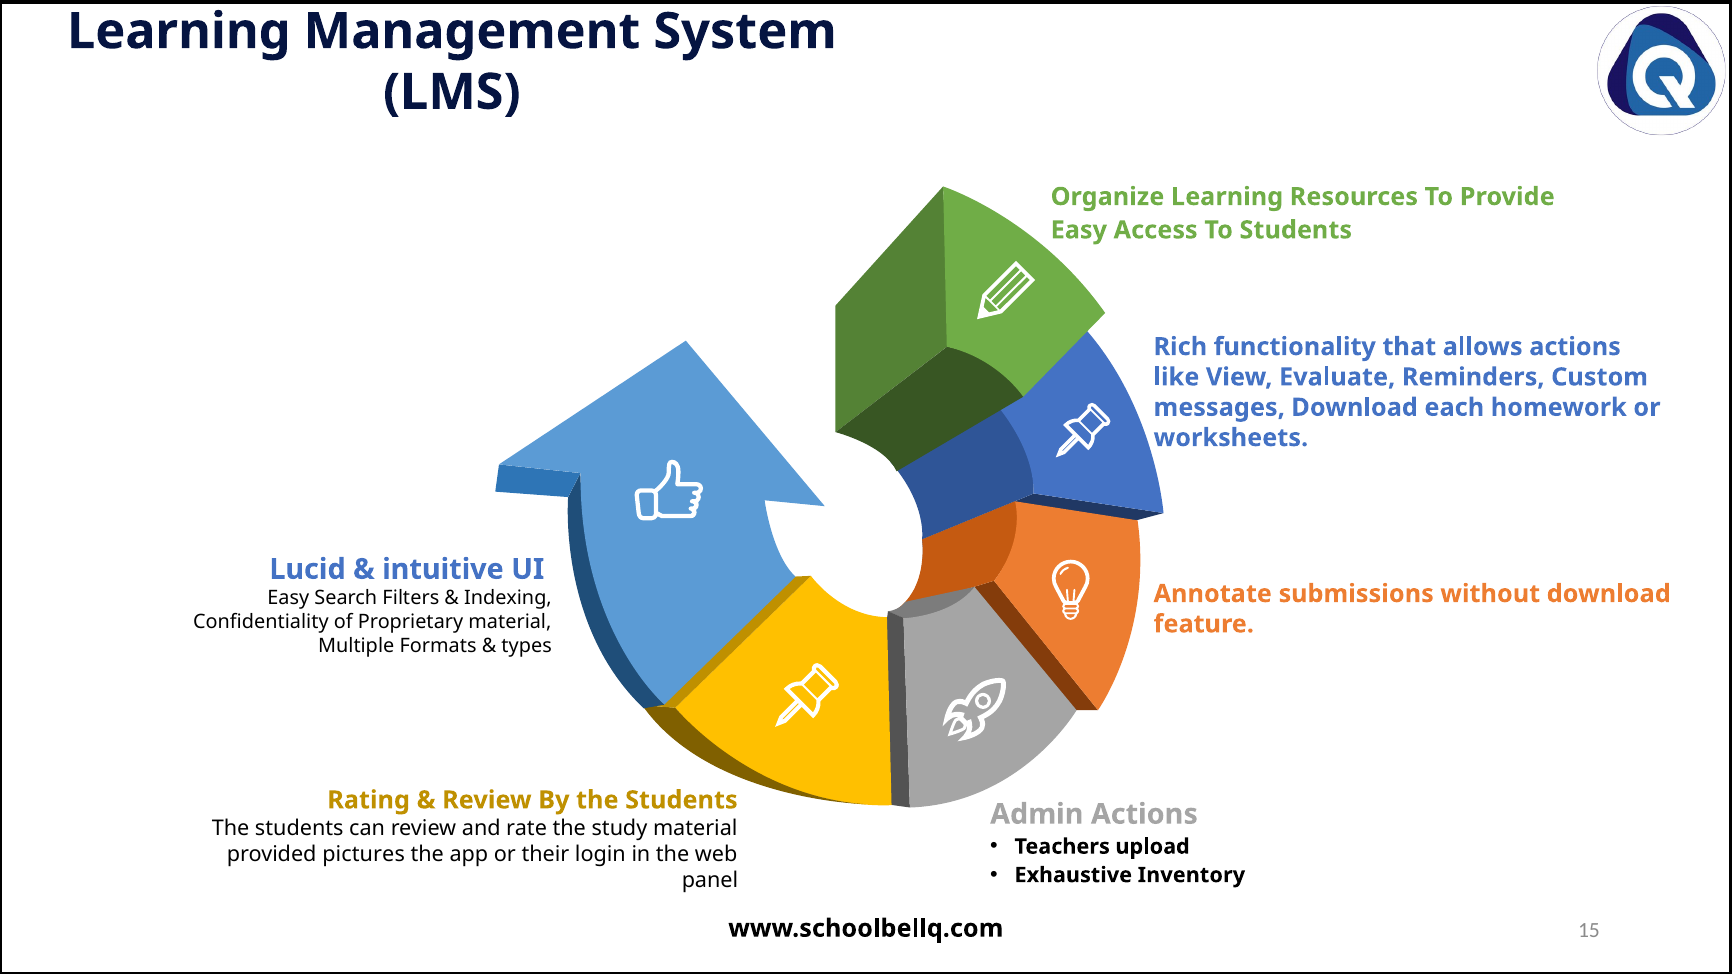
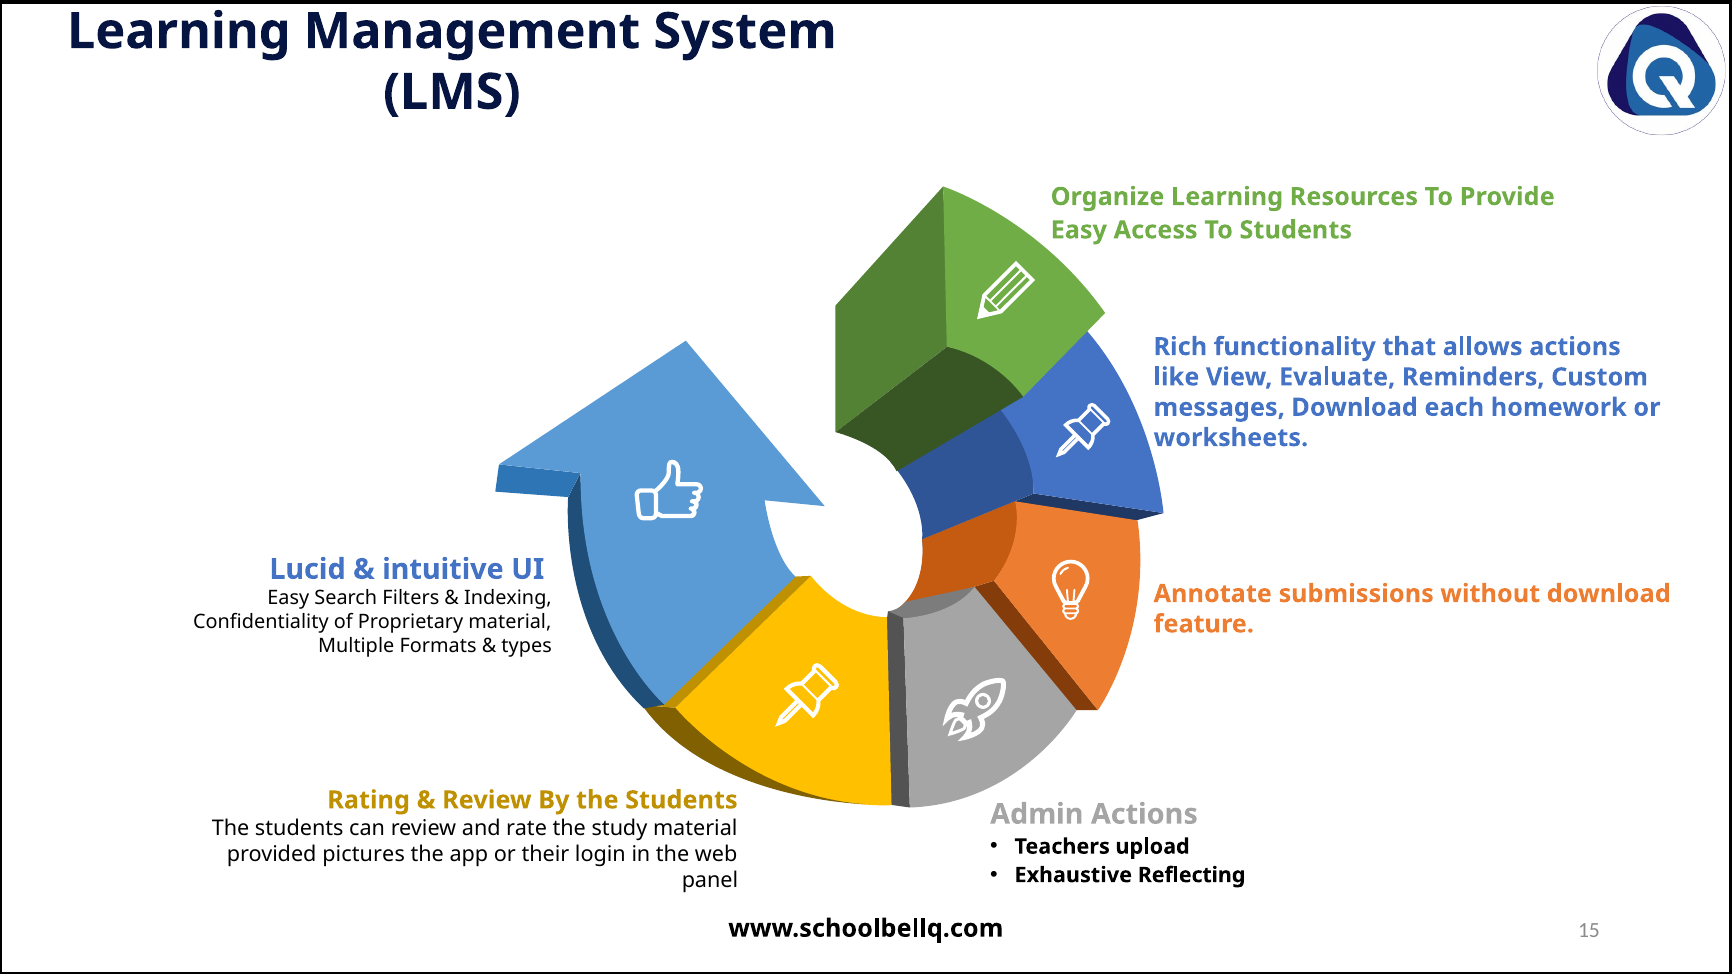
Inventory: Inventory -> Reflecting (1192, 875)
